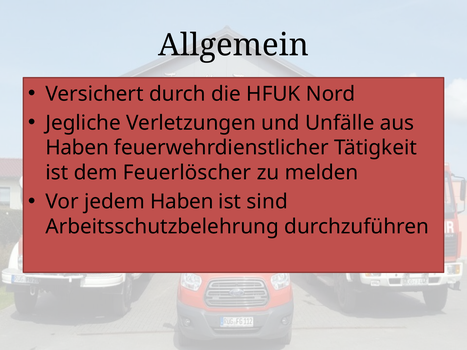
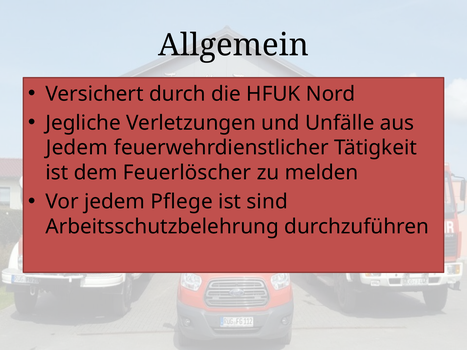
Haben: Haben -> Jedem (77, 148)
jedem Haben: Haben -> Pflege (182, 202)
